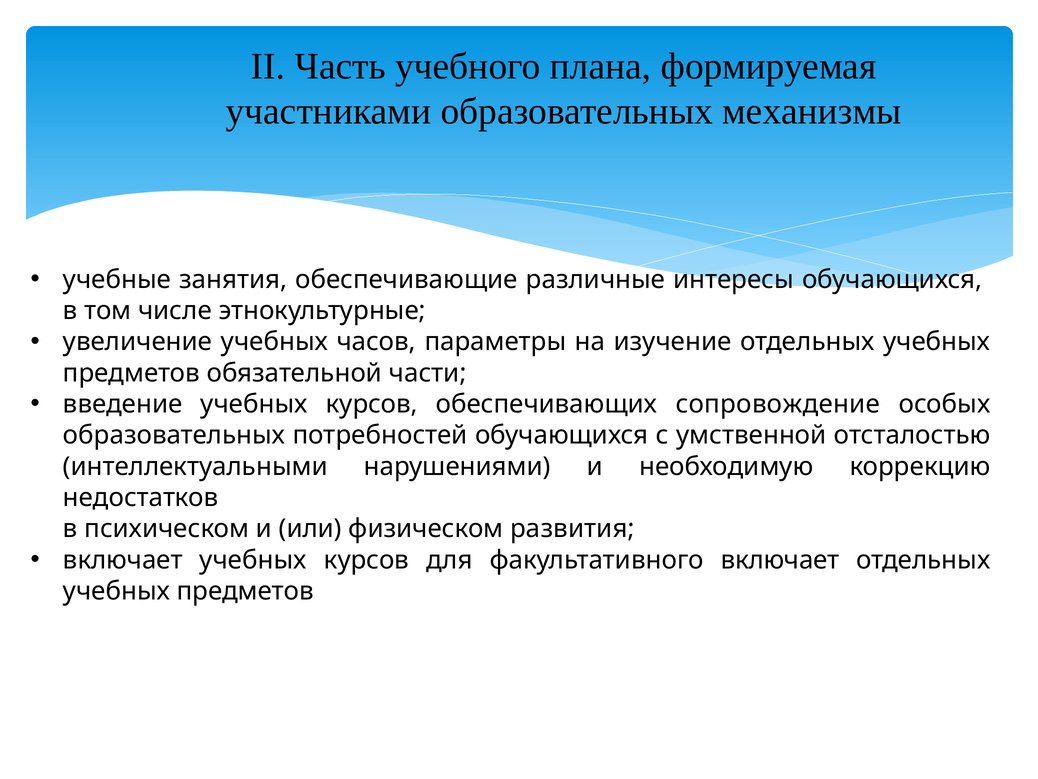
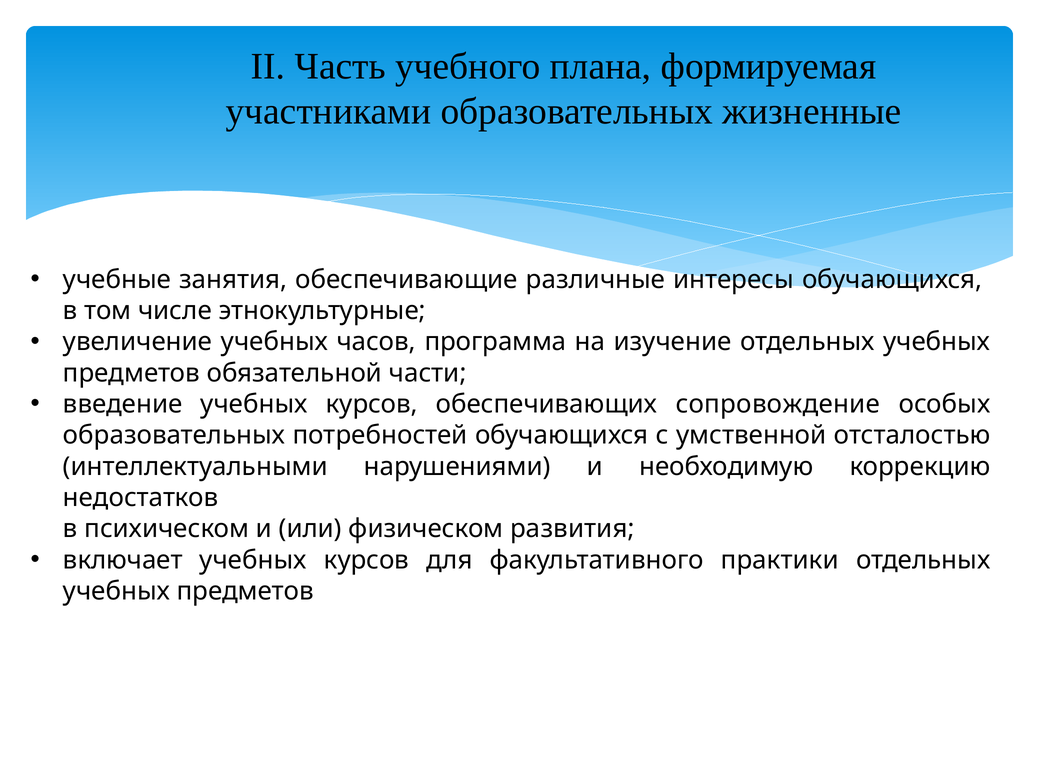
механизмы: механизмы -> жизненные (812, 111)
параметры: параметры -> программа (495, 342)
факультативного включает: включает -> практики (780, 560)
